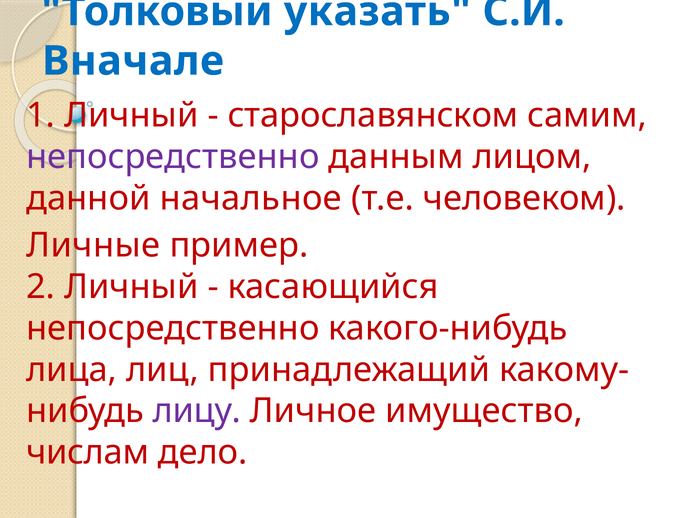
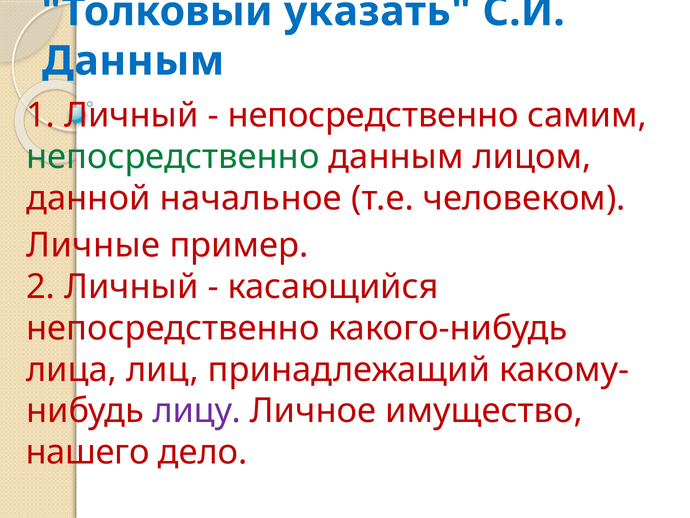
Вначале: Вначале -> Данным (133, 61)
старославянском: старославянском -> непосредственно (373, 115)
непосредственно colour: purple -> green (173, 157)
числам: числам -> нашего (88, 452)
